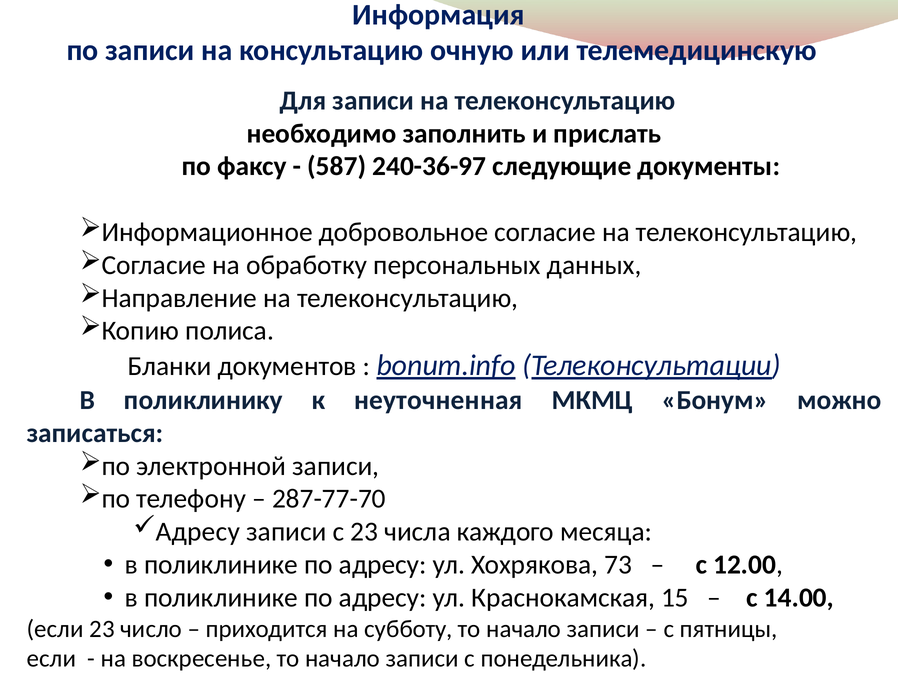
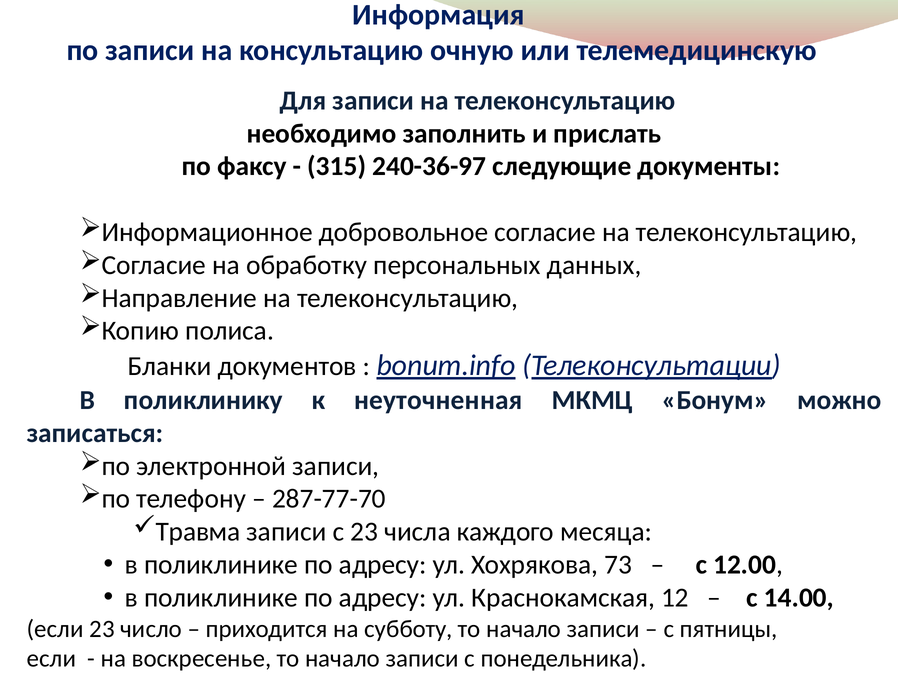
587: 587 -> 315 (337, 167)
Адресу: Адресу -> Травма (198, 532)
15: 15 -> 12 (675, 598)
